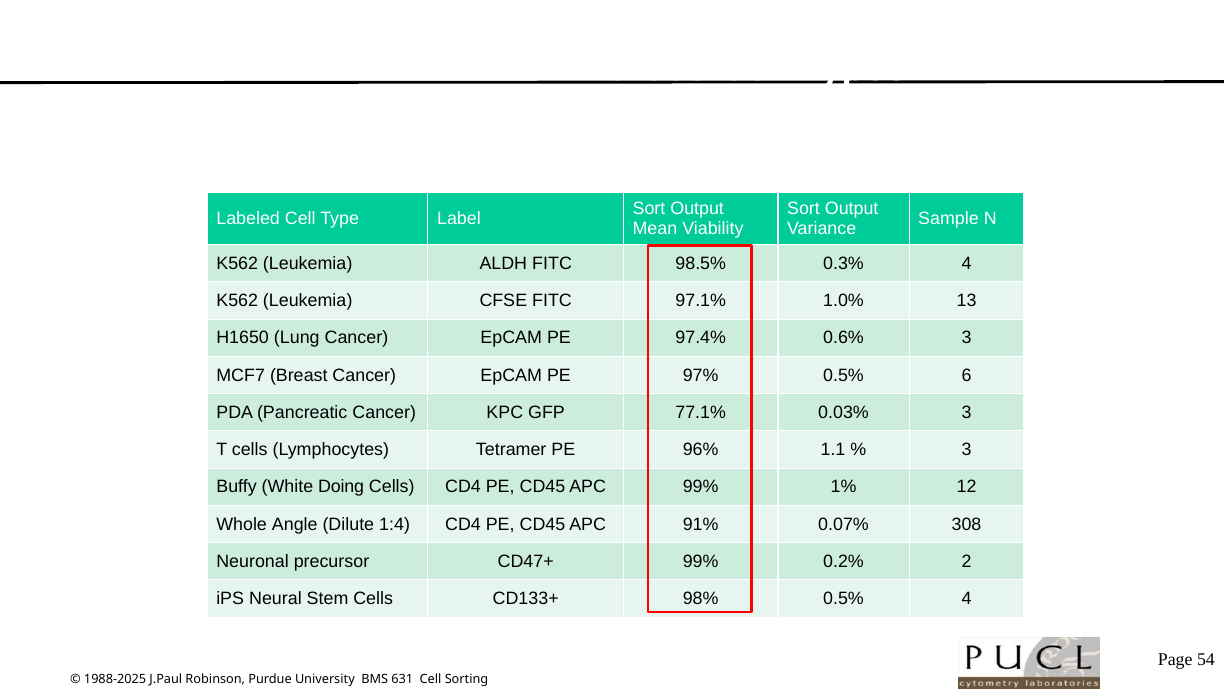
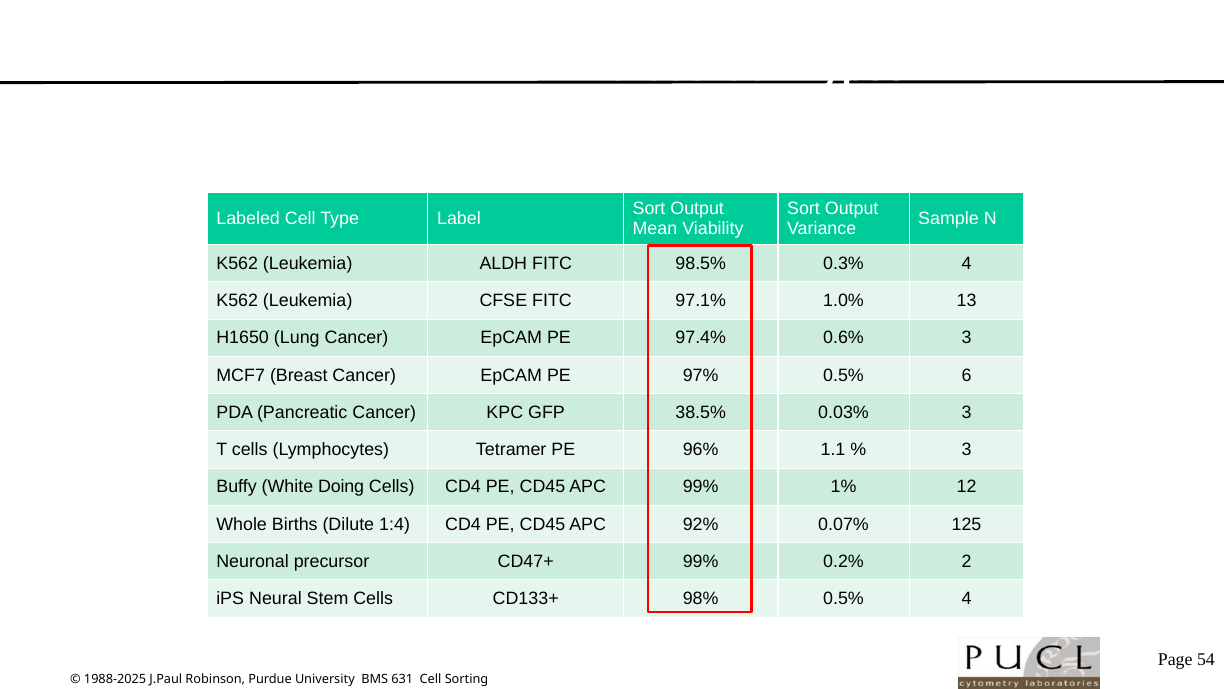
77.1%: 77.1% -> 38.5% (701, 412)
Angle: Angle -> Births (295, 524)
91%: 91% -> 92% (701, 524)
308: 308 -> 125 (966, 524)
